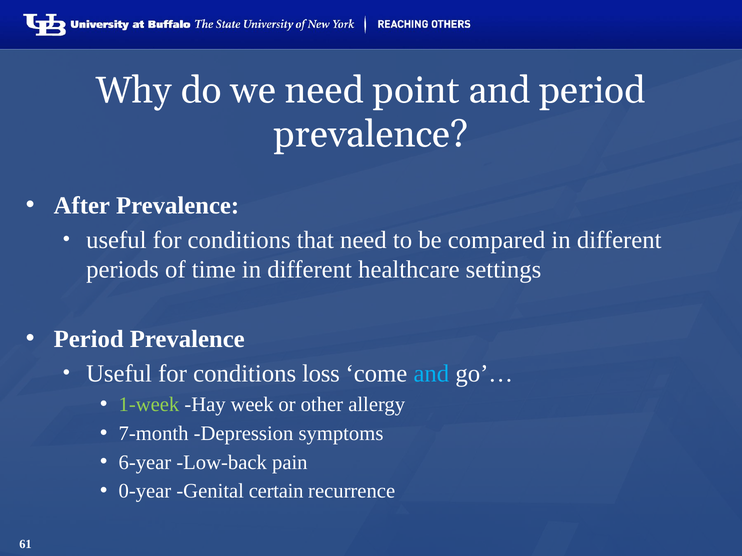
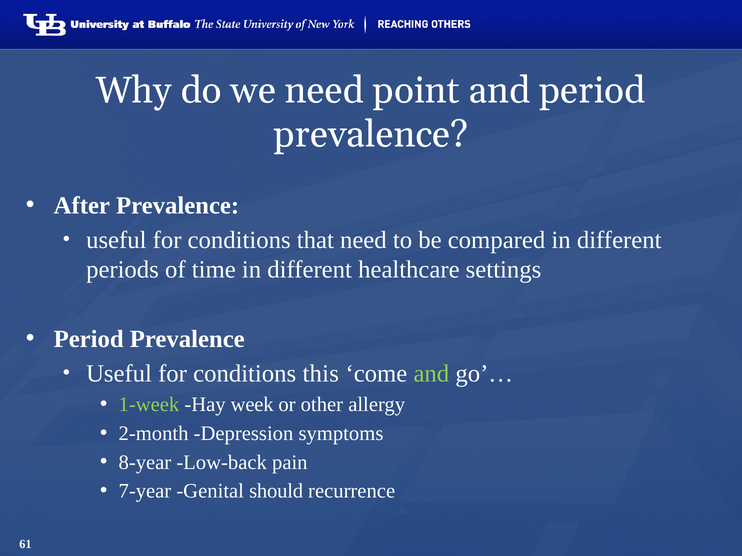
loss: loss -> this (321, 374)
and colour: light blue -> light green (431, 374)
7-month: 7-month -> 2-month (154, 434)
6-year: 6-year -> 8-year (145, 463)
0-year: 0-year -> 7-year (145, 492)
certain: certain -> should (276, 492)
